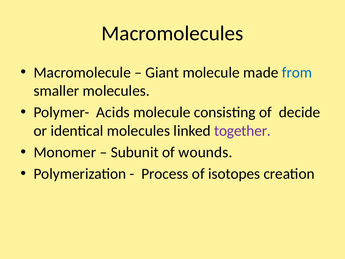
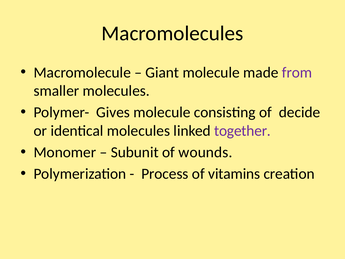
from colour: blue -> purple (297, 72)
Acids: Acids -> Gives (113, 112)
isotopes: isotopes -> vitamins (234, 174)
